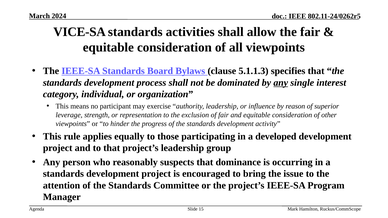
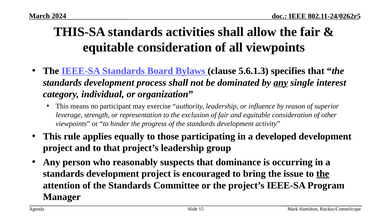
VICE-SA: VICE-SA -> THIS-SA (79, 32)
5.1.1.3: 5.1.1.3 -> 5.6.1.3 (253, 71)
the underline: none -> present (323, 174)
